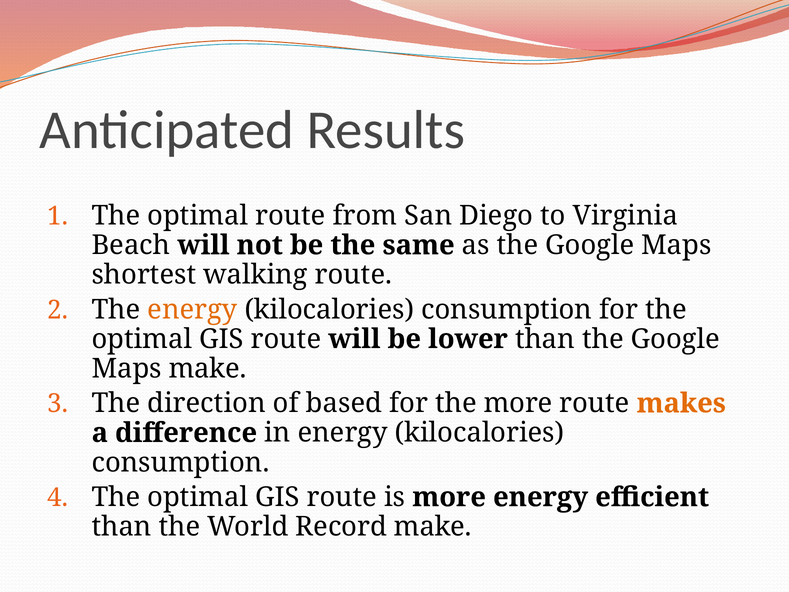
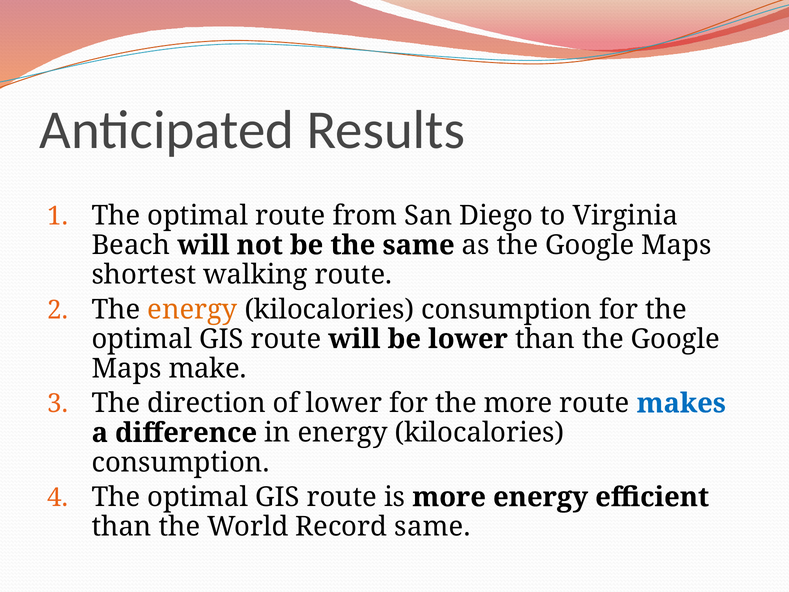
of based: based -> lower (344, 403)
makes colour: orange -> blue (681, 403)
Record make: make -> same (433, 527)
